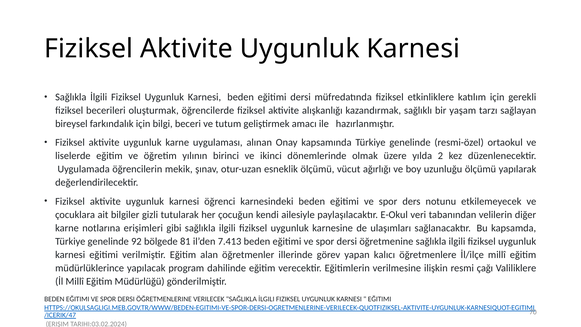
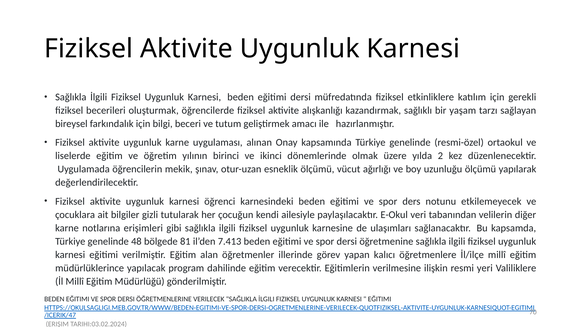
92: 92 -> 48 (136, 241)
çağı: çağı -> yeri (485, 268)
